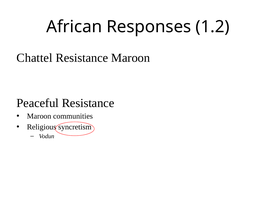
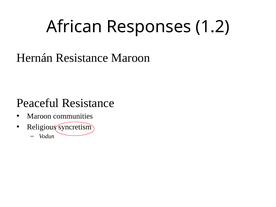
Chattel: Chattel -> Hernán (35, 58)
